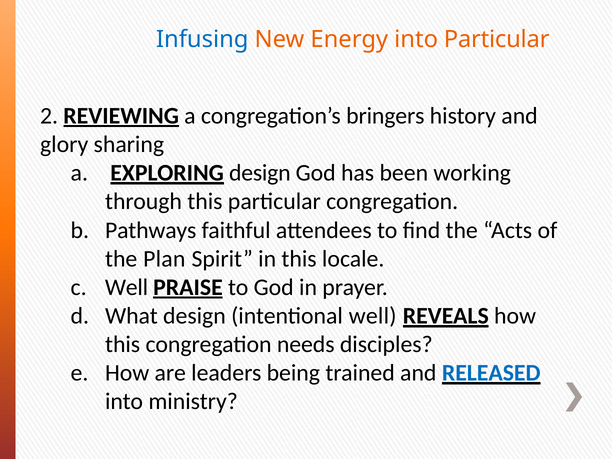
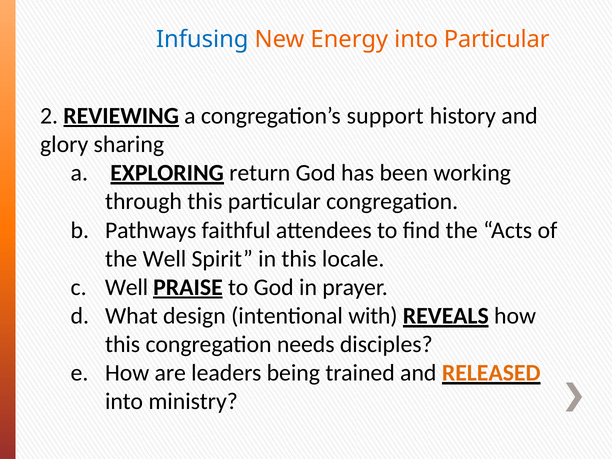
bringers: bringers -> support (385, 116)
EXPLORING design: design -> return (260, 173)
the Plan: Plan -> Well (164, 259)
intentional well: well -> with (373, 316)
RELEASED colour: blue -> orange (491, 373)
